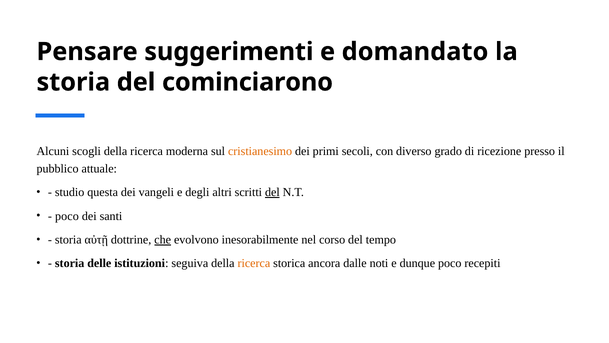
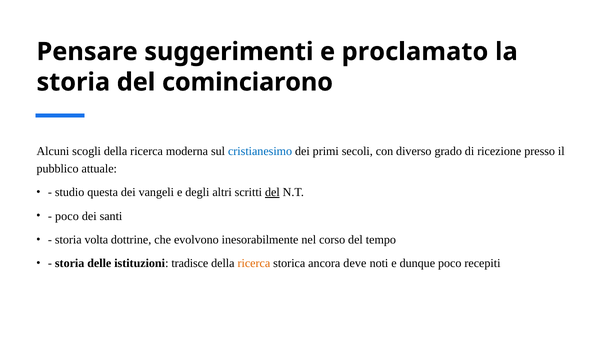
domandato: domandato -> proclamato (415, 52)
cristianesimo colour: orange -> blue (260, 151)
αὐτῇ: αὐτῇ -> volta (96, 239)
che underline: present -> none (163, 239)
seguiva: seguiva -> tradisce (190, 263)
dalle: dalle -> deve (355, 263)
